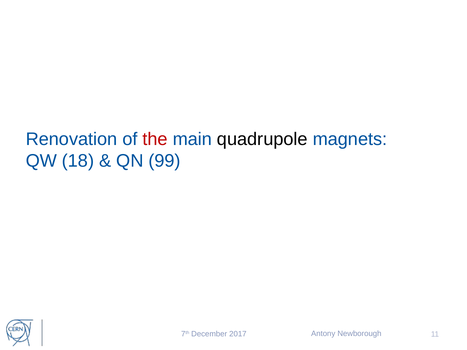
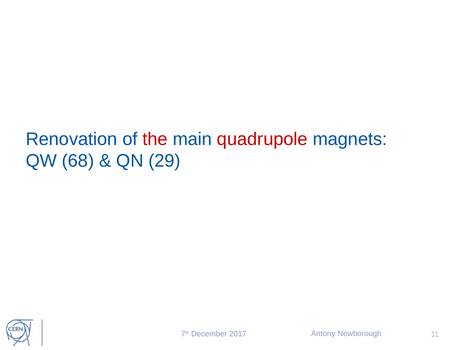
quadrupole colour: black -> red (262, 139)
18: 18 -> 68 (78, 161)
99: 99 -> 29 (165, 161)
